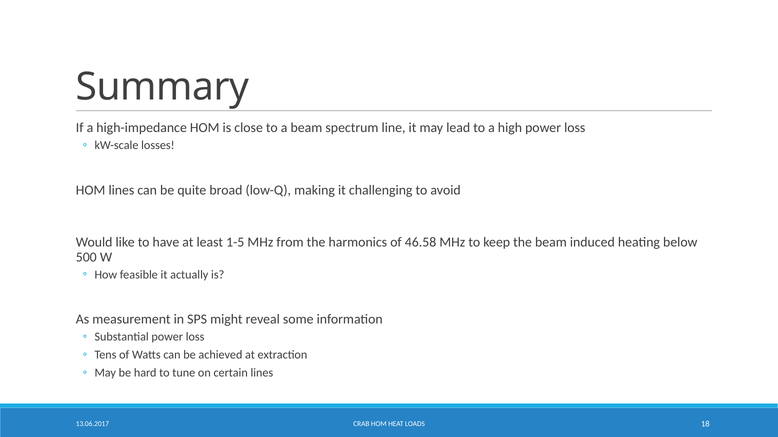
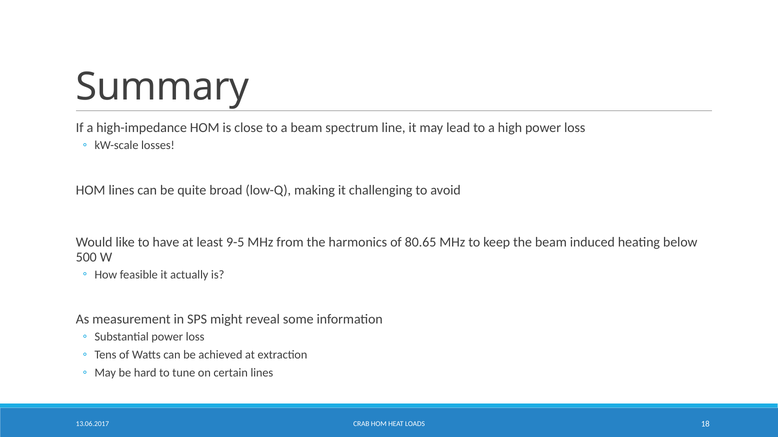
1-5: 1-5 -> 9-5 (235, 243)
46.58: 46.58 -> 80.65 (421, 243)
